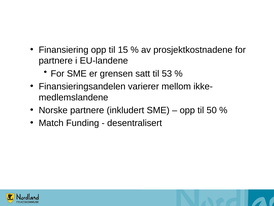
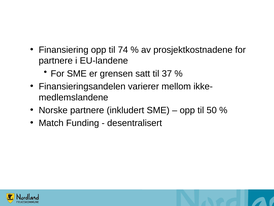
15: 15 -> 74 (123, 50)
53: 53 -> 37 (167, 73)
